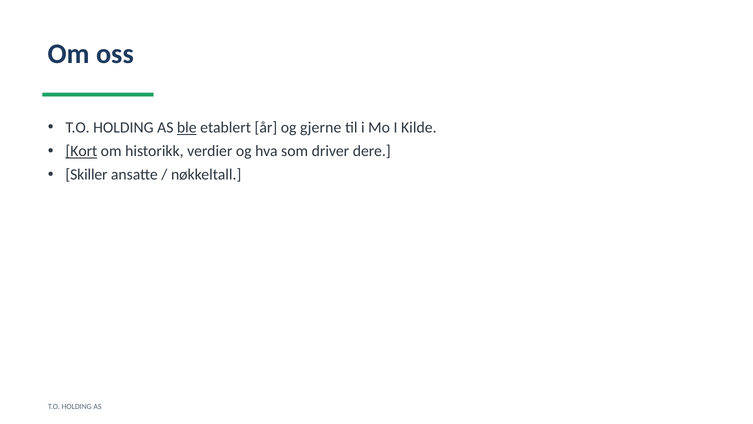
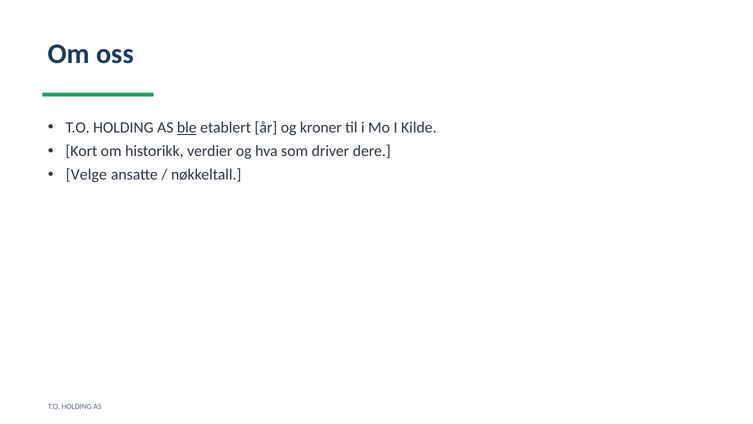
gjerne: gjerne -> kroner (321, 128)
Kort underline: present -> none (81, 151)
Skiller: Skiller -> Velge (86, 175)
